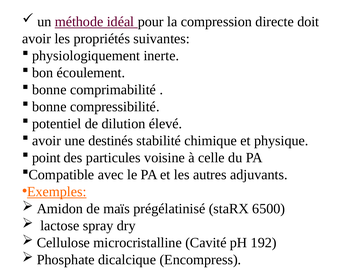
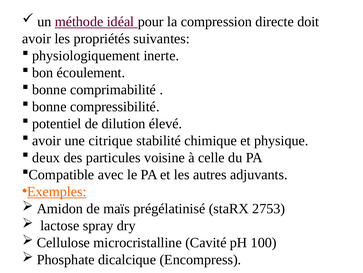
destinés: destinés -> citrique (111, 140)
point: point -> deux (46, 157)
6500: 6500 -> 2753 (269, 208)
192: 192 -> 100 (264, 242)
